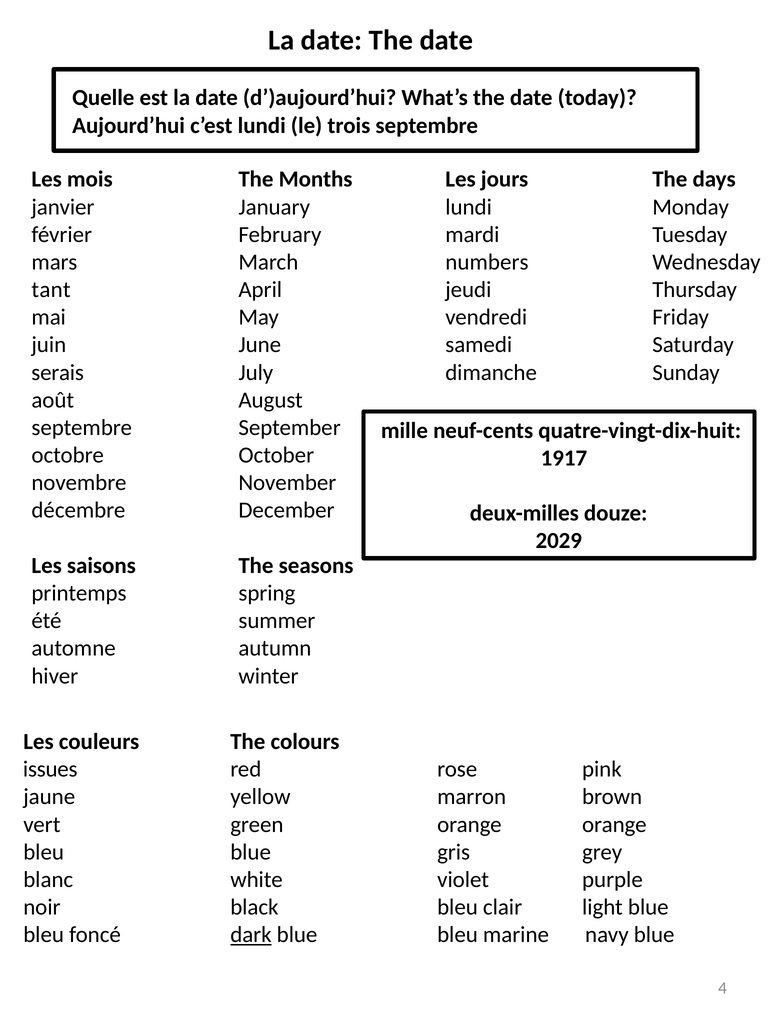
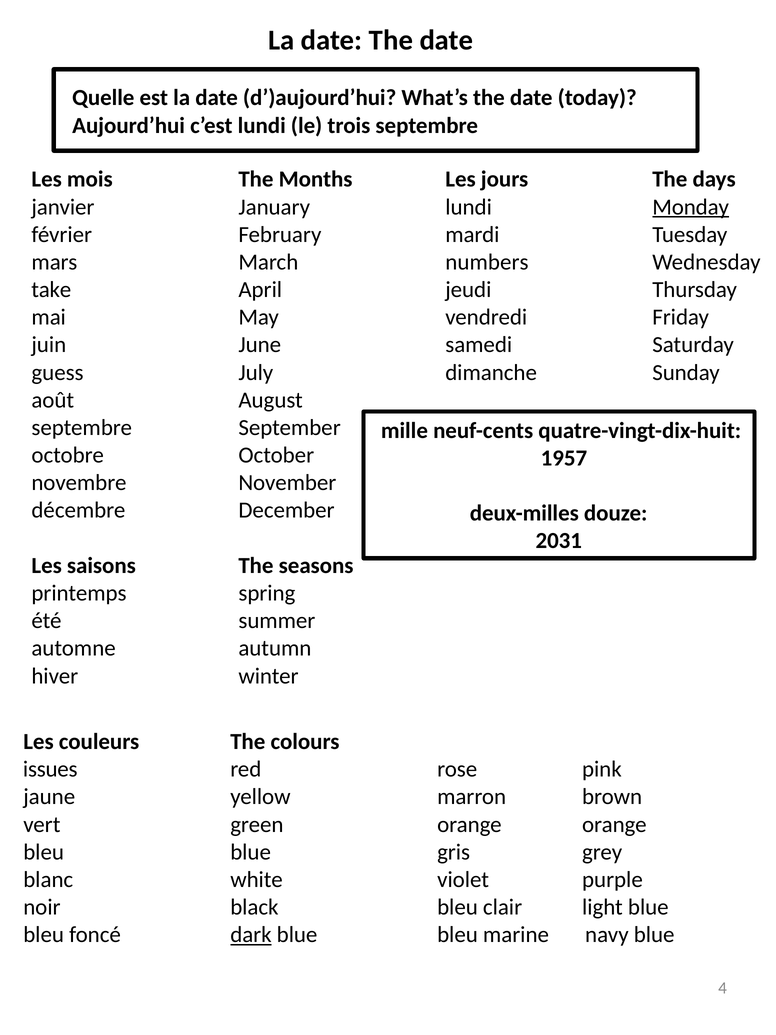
Monday underline: none -> present (691, 207)
tant: tant -> take (51, 290)
serais: serais -> guess (58, 372)
1917: 1917 -> 1957 (564, 458)
2029: 2029 -> 2031 (559, 541)
